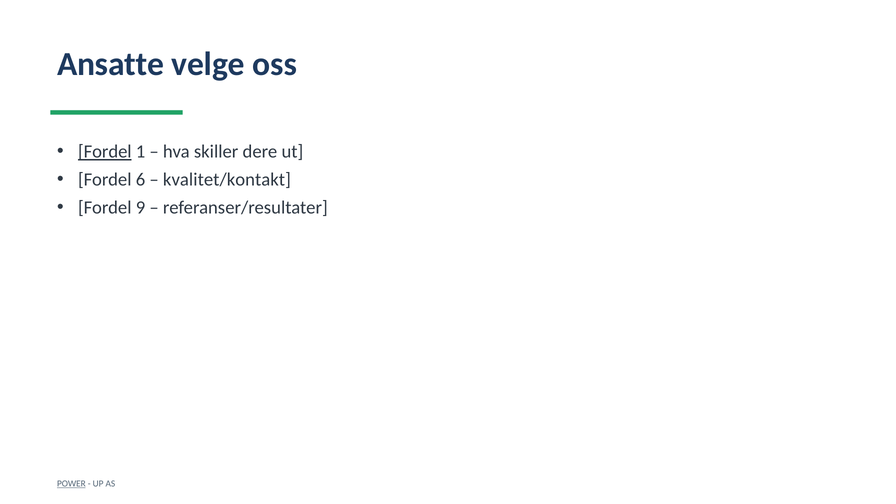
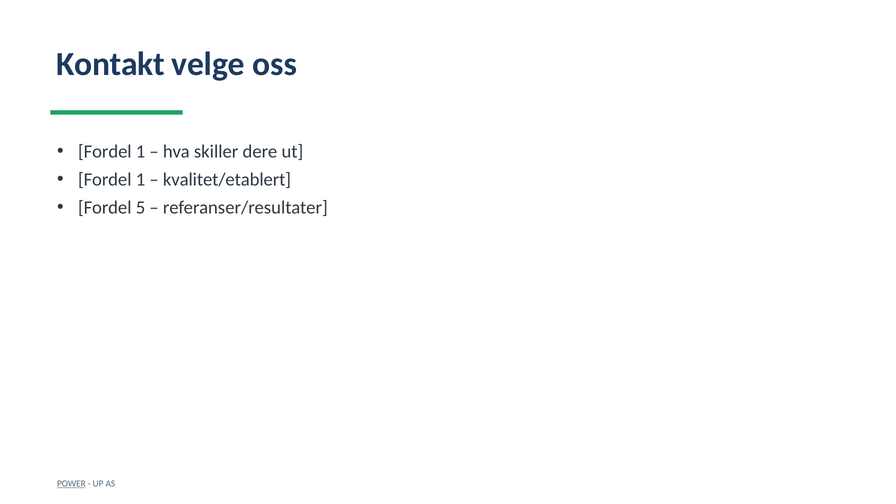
Ansatte: Ansatte -> Kontakt (111, 64)
Fordel underline: present -> none (105, 152)
6: 6 -> 1 (141, 180)
kvalitet/kontakt: kvalitet/kontakt -> kvalitet/etablert (227, 180)
9: 9 -> 5 (141, 208)
